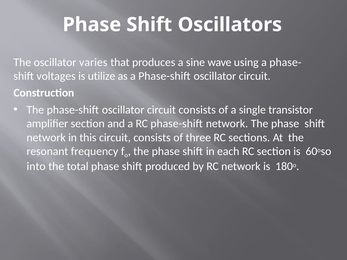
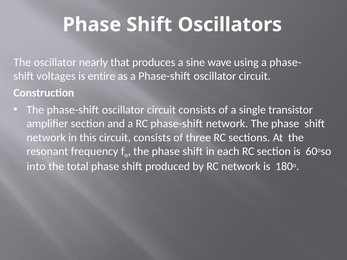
varies: varies -> nearly (93, 62)
utilize: utilize -> entire (102, 76)
